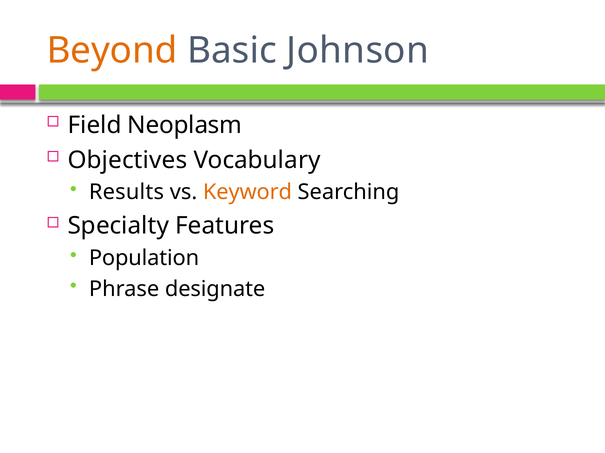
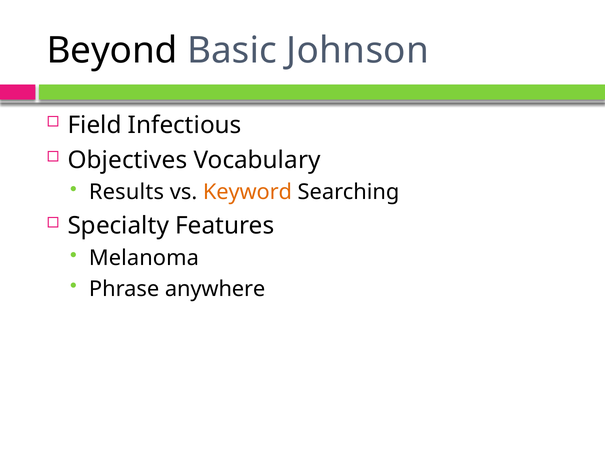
Beyond colour: orange -> black (112, 50)
Neoplasm: Neoplasm -> Infectious (185, 125)
Population: Population -> Melanoma (144, 258)
designate: designate -> anywhere (215, 289)
